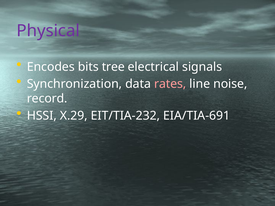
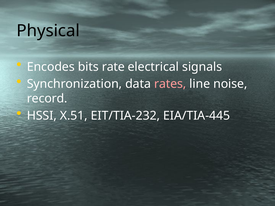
Physical colour: purple -> black (48, 31)
tree: tree -> rate (113, 67)
X.29: X.29 -> X.51 (74, 116)
EIA/TIA-691: EIA/TIA-691 -> EIA/TIA-445 (197, 116)
